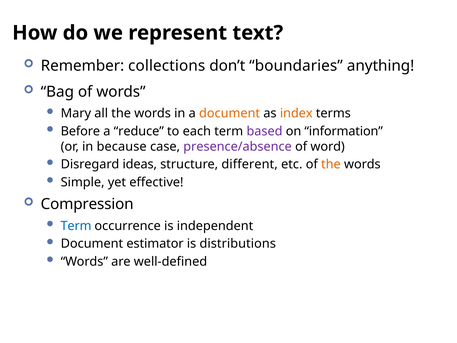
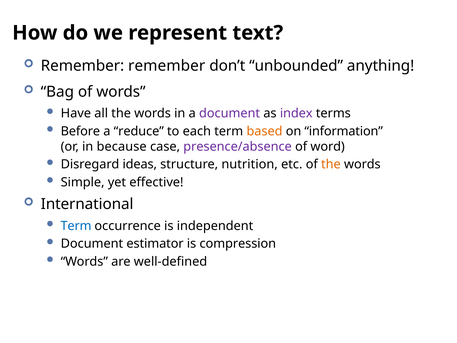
Remember collections: collections -> remember (167, 66)
boundaries: boundaries -> unbounded (296, 66)
Mary: Mary -> Have (76, 113)
document colour: orange -> purple (230, 113)
index colour: orange -> purple (296, 113)
based colour: purple -> orange (264, 131)
different: different -> nutrition (250, 164)
Compression: Compression -> International (87, 204)
distributions: distributions -> compression (238, 244)
